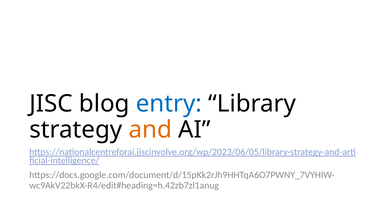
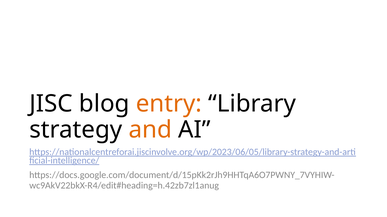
entry colour: blue -> orange (169, 104)
